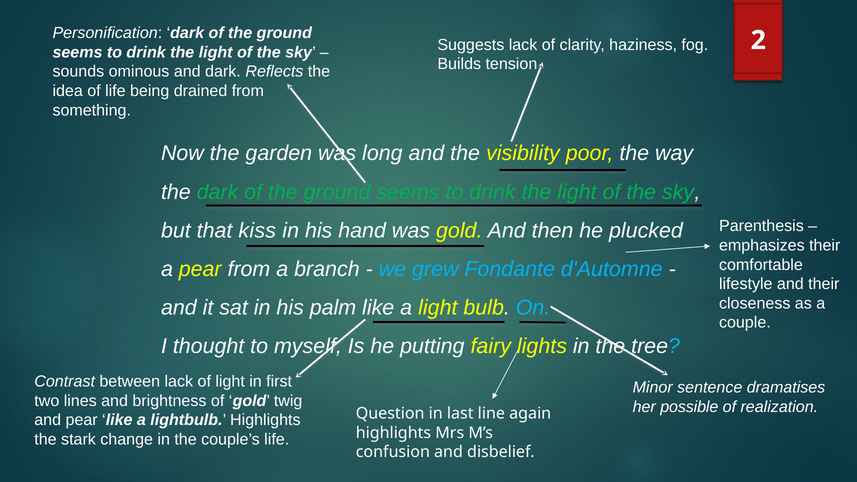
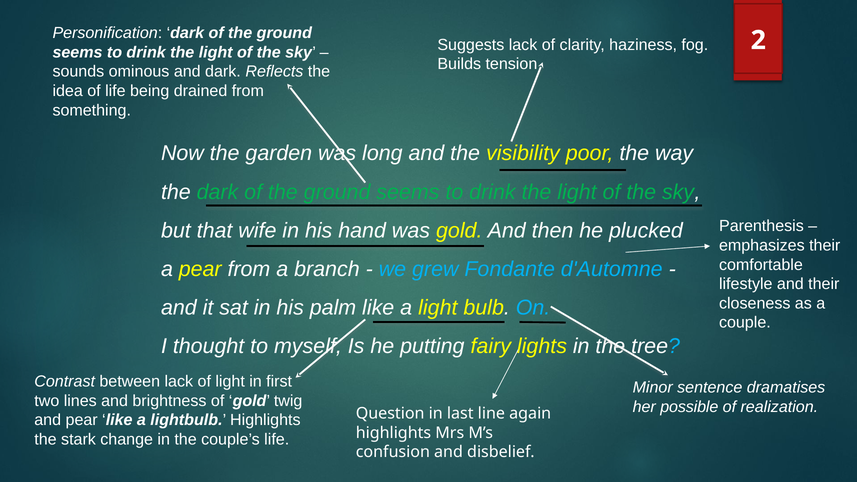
kiss: kiss -> wife (257, 231)
